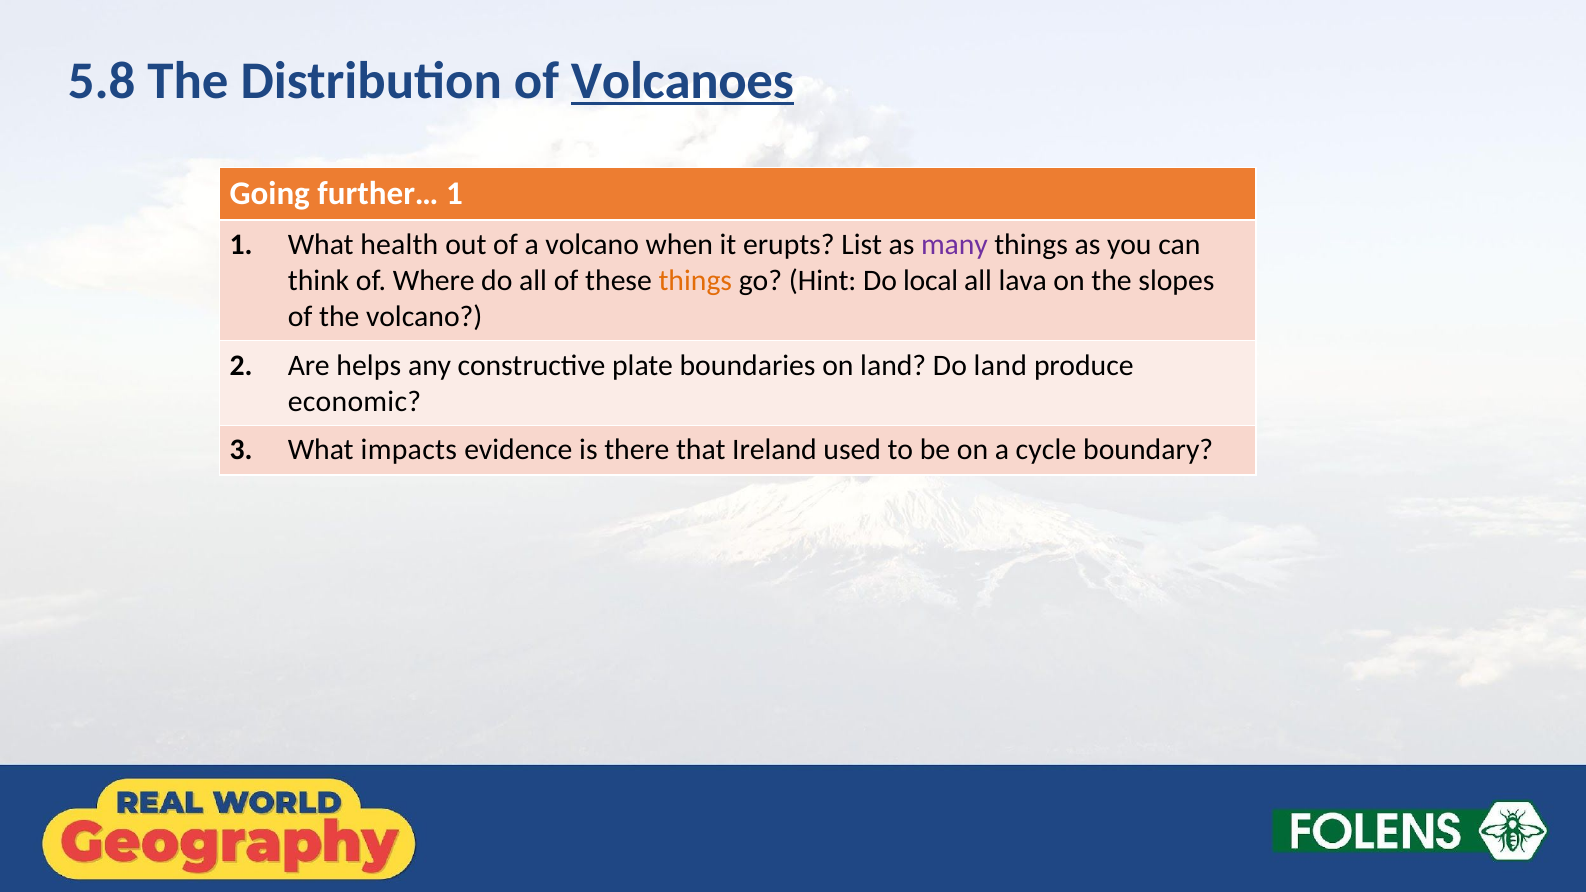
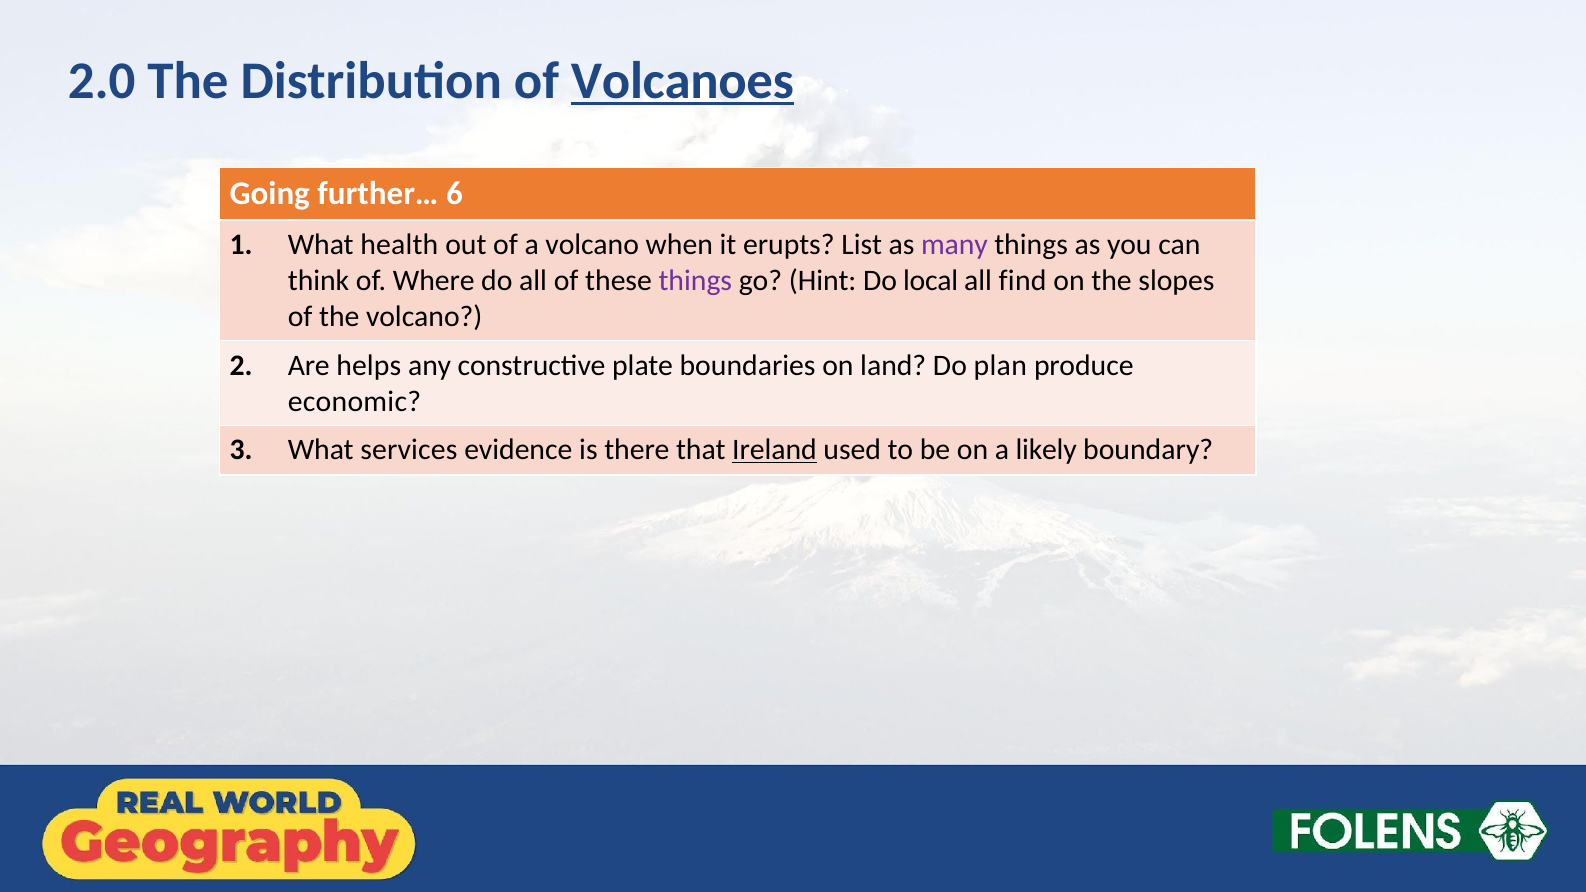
5.8: 5.8 -> 2.0 (102, 81)
further… 1: 1 -> 6 (454, 194)
things colour: orange -> purple (695, 281)
lava: lava -> find (1023, 281)
Do land: land -> plan (1000, 365)
impacts: impacts -> services (409, 450)
Ireland underline: none -> present (774, 450)
cycle: cycle -> likely (1046, 450)
